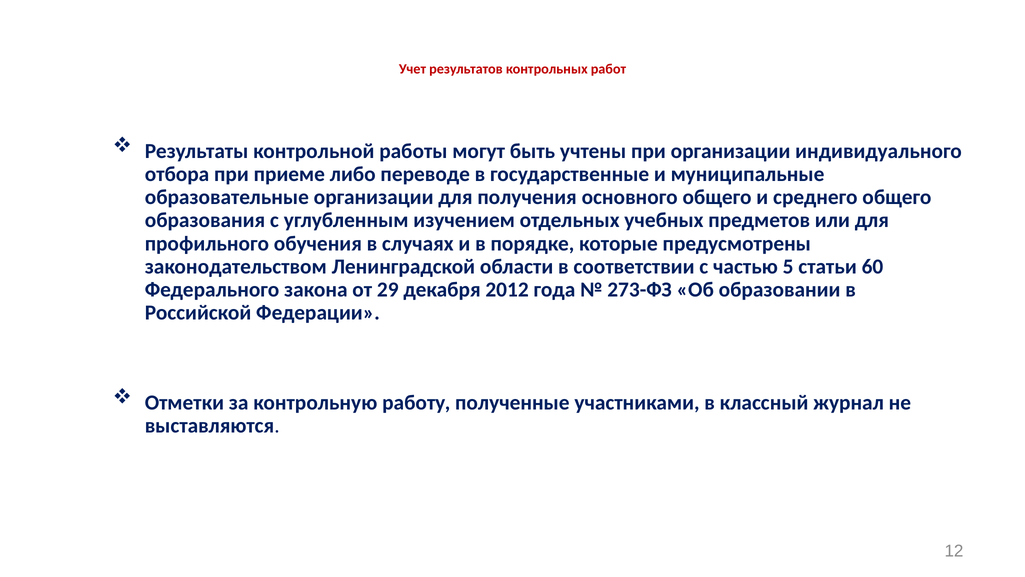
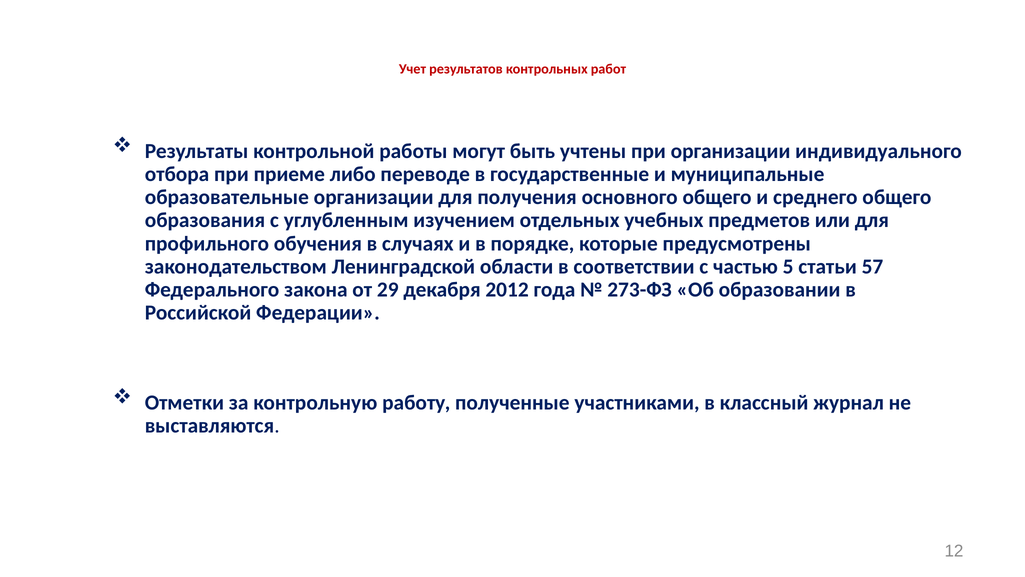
60: 60 -> 57 (872, 266)
